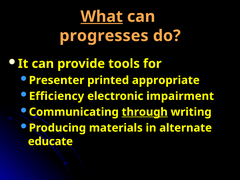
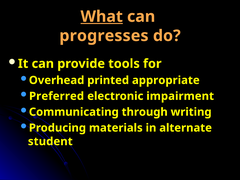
Presenter: Presenter -> Overhead (57, 80)
Efficiency: Efficiency -> Preferred (57, 96)
through underline: present -> none (145, 112)
educate: educate -> student (50, 141)
